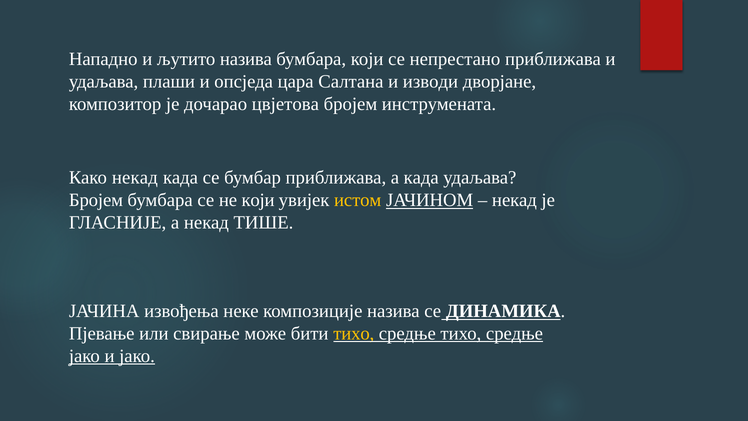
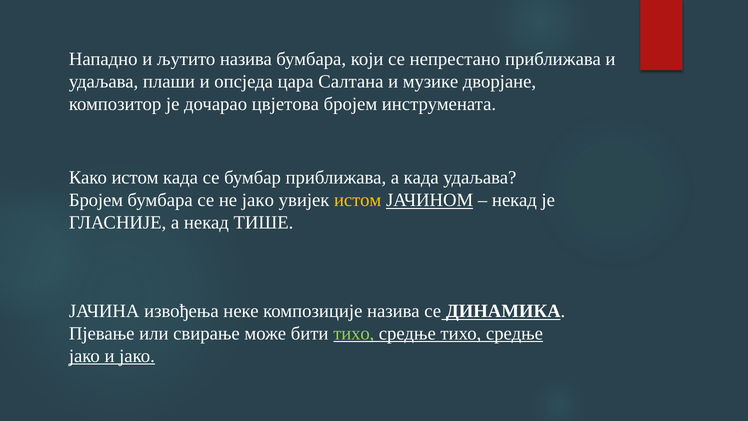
изводи: изводи -> музике (431, 82)
Како некад: некад -> истом (135, 177)
не који: који -> јако (258, 200)
тихо colour: yellow -> light green (354, 333)
